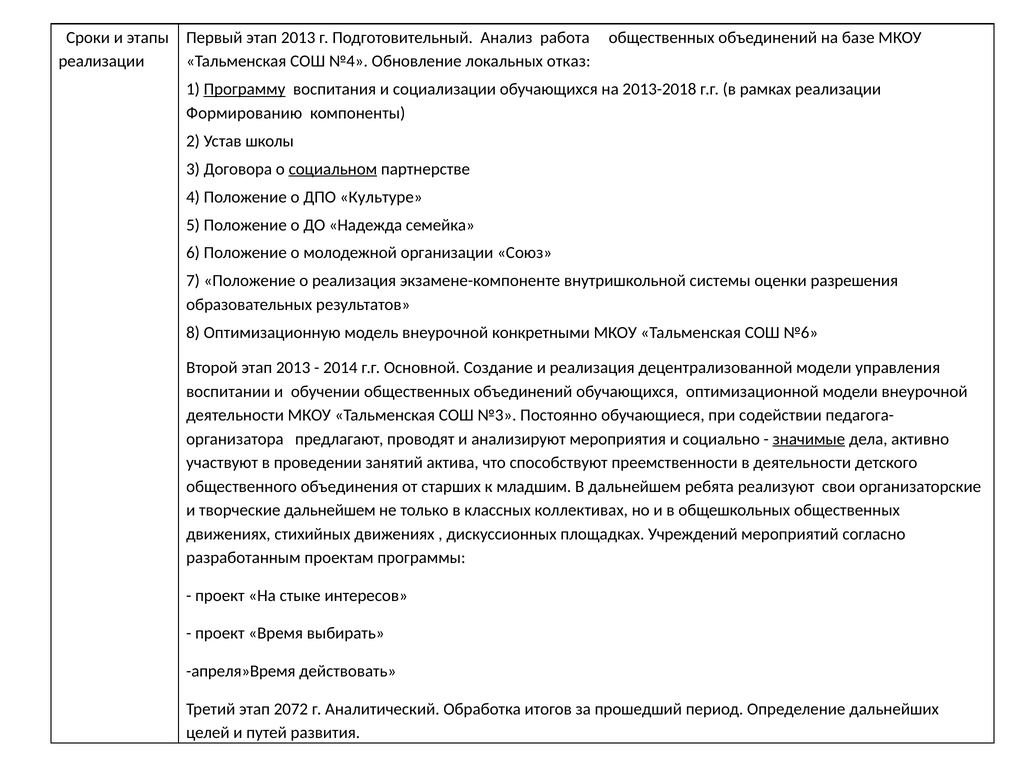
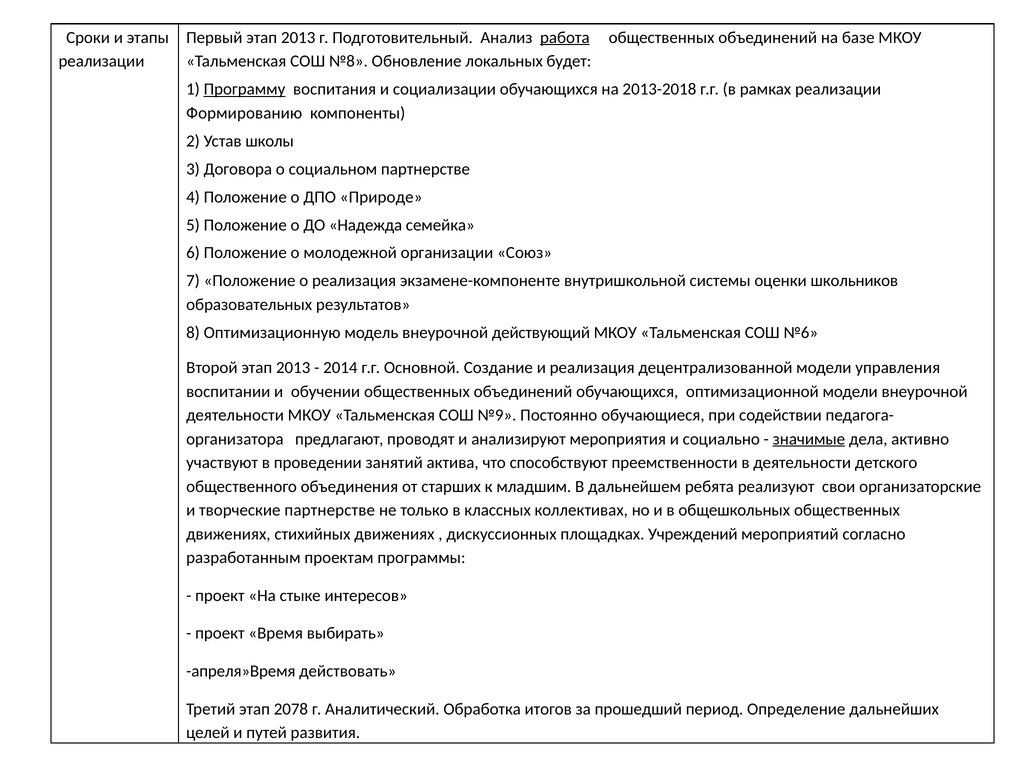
работа underline: none -> present (565, 37)
№4: №4 -> №8 (348, 61)
отказ: отказ -> будет (569, 61)
социальном underline: present -> none (333, 169)
Культуре: Культуре -> Природе (381, 197)
разрешения: разрешения -> школьников (854, 281)
конкретными: конкретными -> действующий (541, 333)
№3: №3 -> №9 (497, 415)
творческие дальнейшем: дальнейшем -> партнерстве (330, 511)
2072: 2072 -> 2078 (291, 710)
